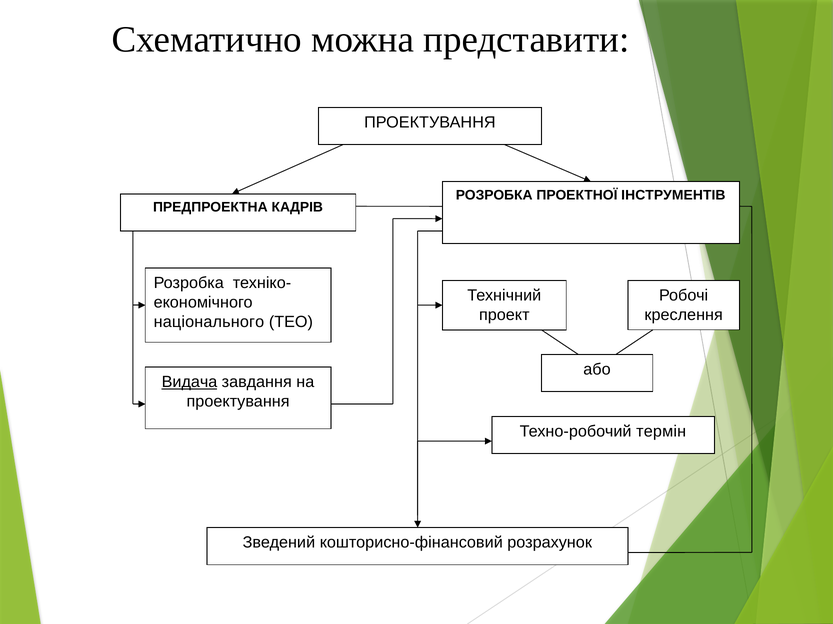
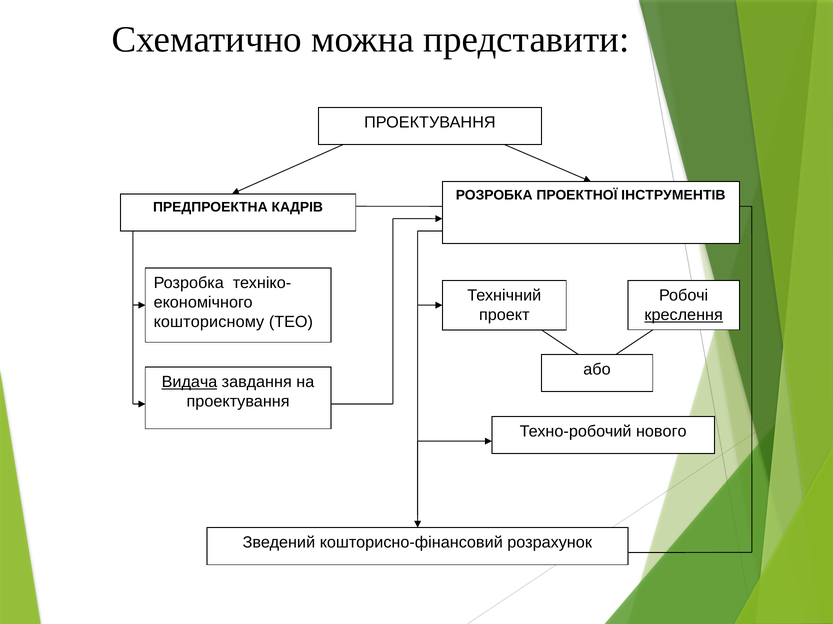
креслення underline: none -> present (684, 315)
національного: національного -> кошторисному (209, 322)
термін: термін -> нового (661, 432)
